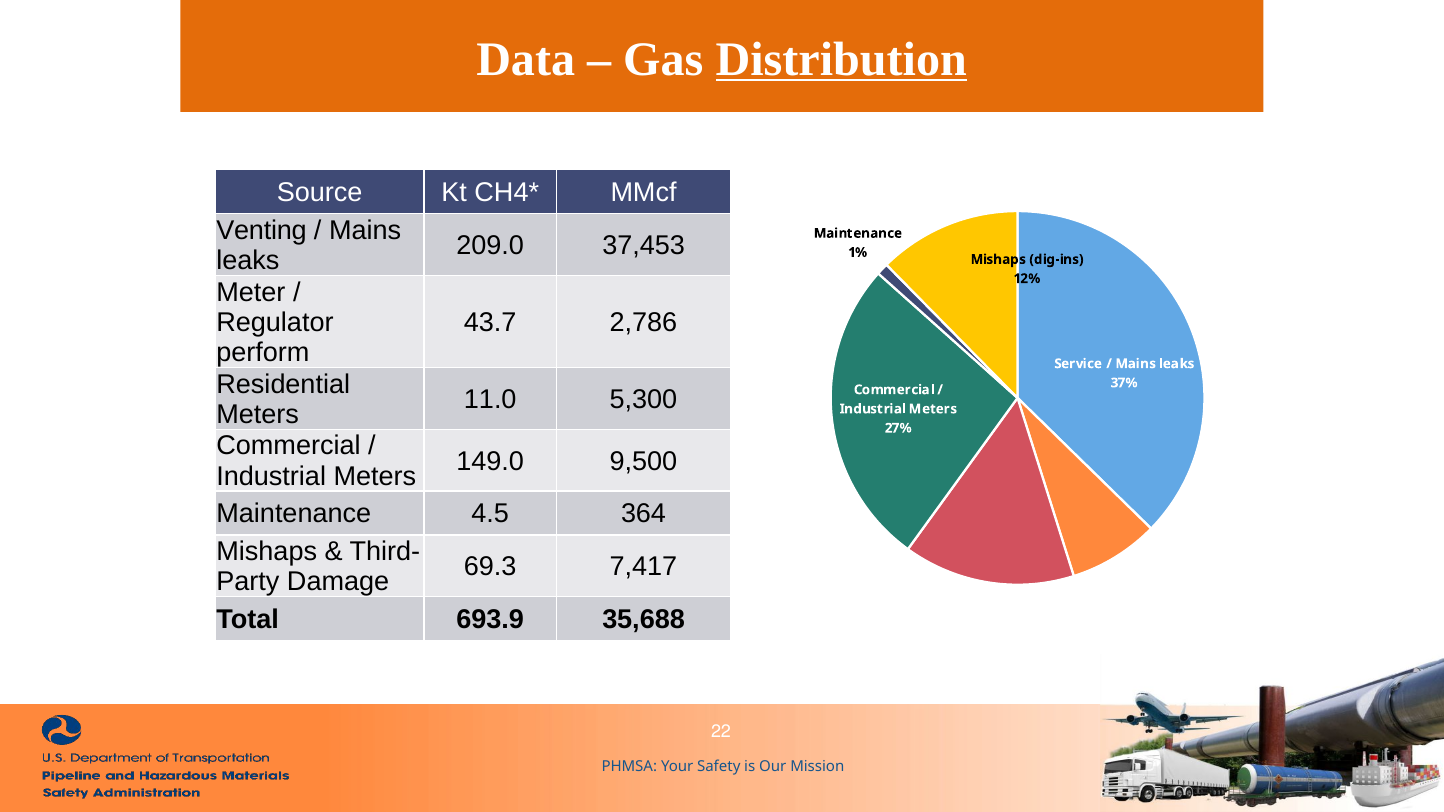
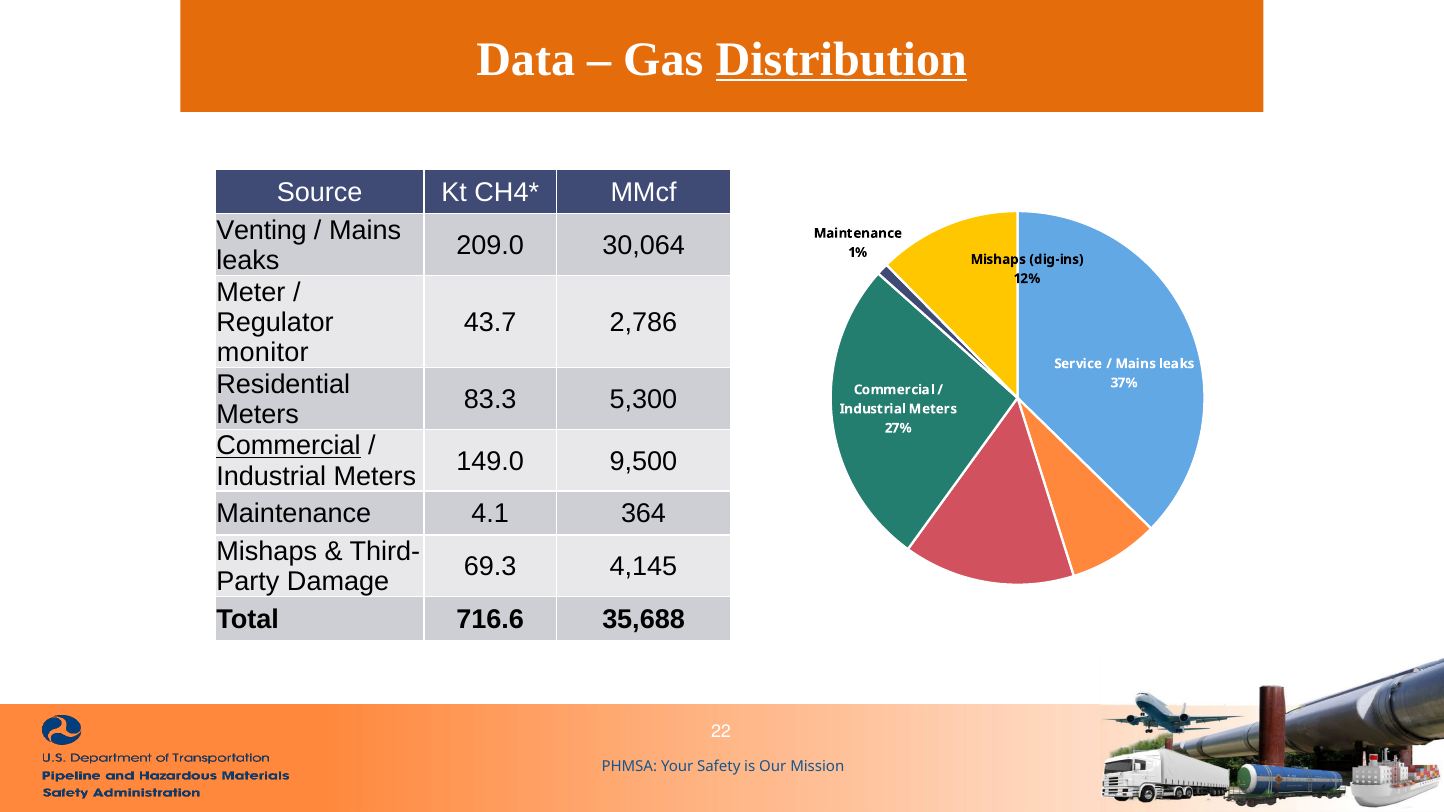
37,453: 37,453 -> 30,064 (644, 246)
perform: perform -> monitor (263, 353)
11.0: 11.0 -> 83.3 (490, 400)
Commercial underline: none -> present (289, 446)
4.5: 4.5 -> 4.1 (490, 514)
7,417: 7,417 -> 4,145 (644, 567)
693.9: 693.9 -> 716.6 (490, 620)
